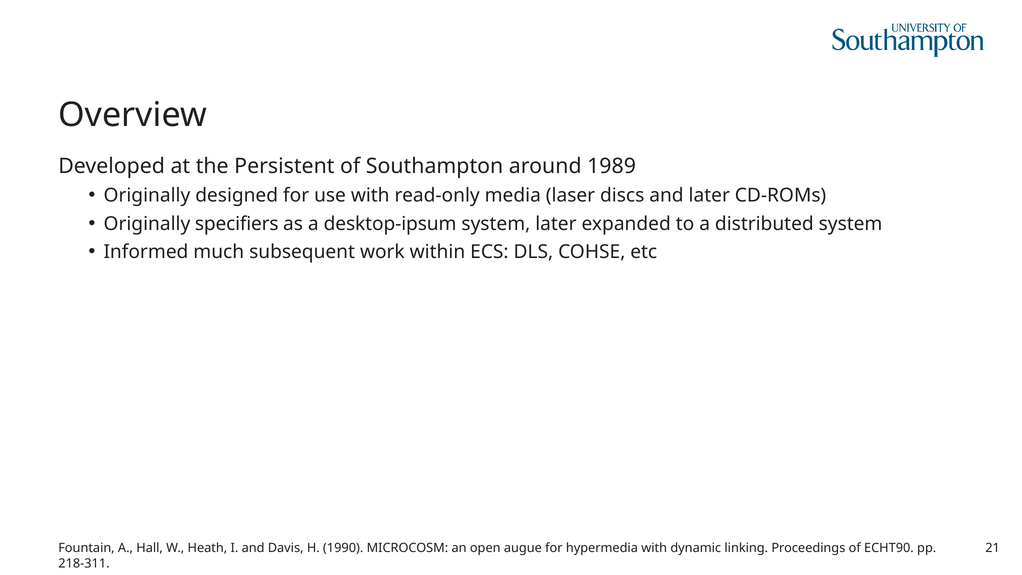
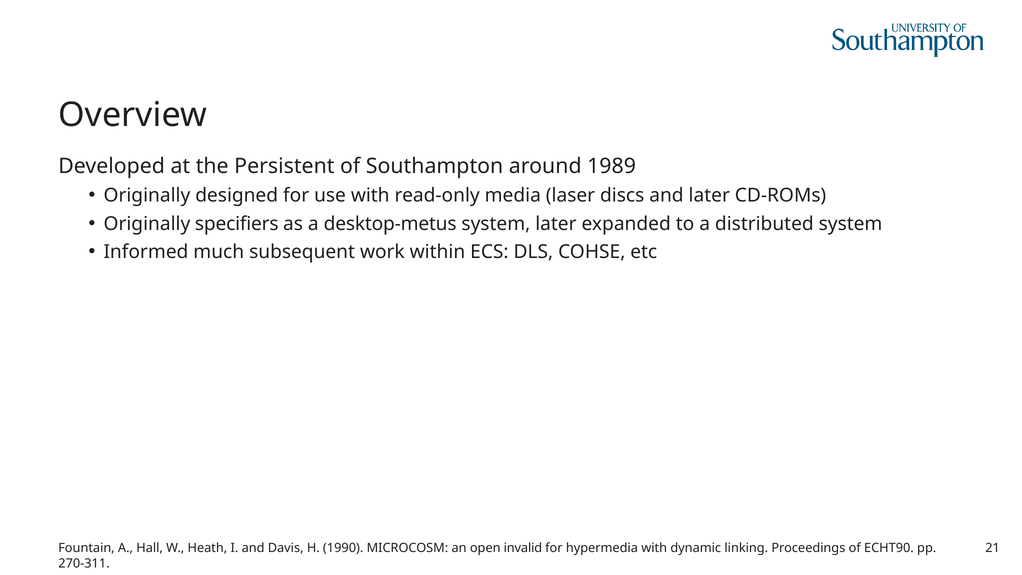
desktop-ipsum: desktop-ipsum -> desktop-metus (390, 224)
augue: augue -> invalid (523, 548)
218-311: 218-311 -> 270-311 (84, 563)
